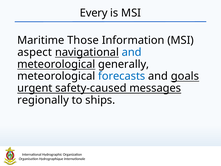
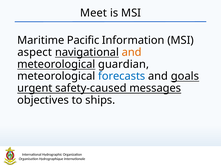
Every: Every -> Meet (94, 13)
Those: Those -> Pacific (83, 40)
and colour: blue -> orange (132, 52)
generally: generally -> guardian (124, 64)
regionally: regionally -> objectives (43, 100)
